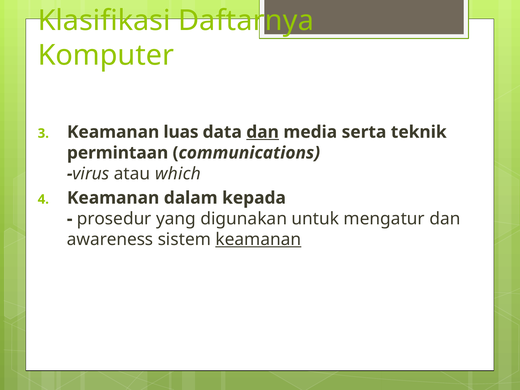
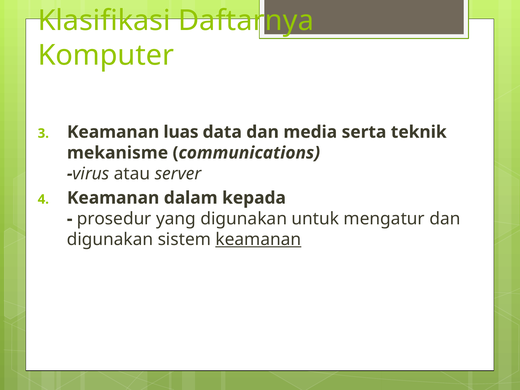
dan underline: present -> none (263, 132)
permintaan: permintaan -> mekanisme (118, 153)
which: which -> server (178, 174)
awareness: awareness -> digunakan (110, 239)
